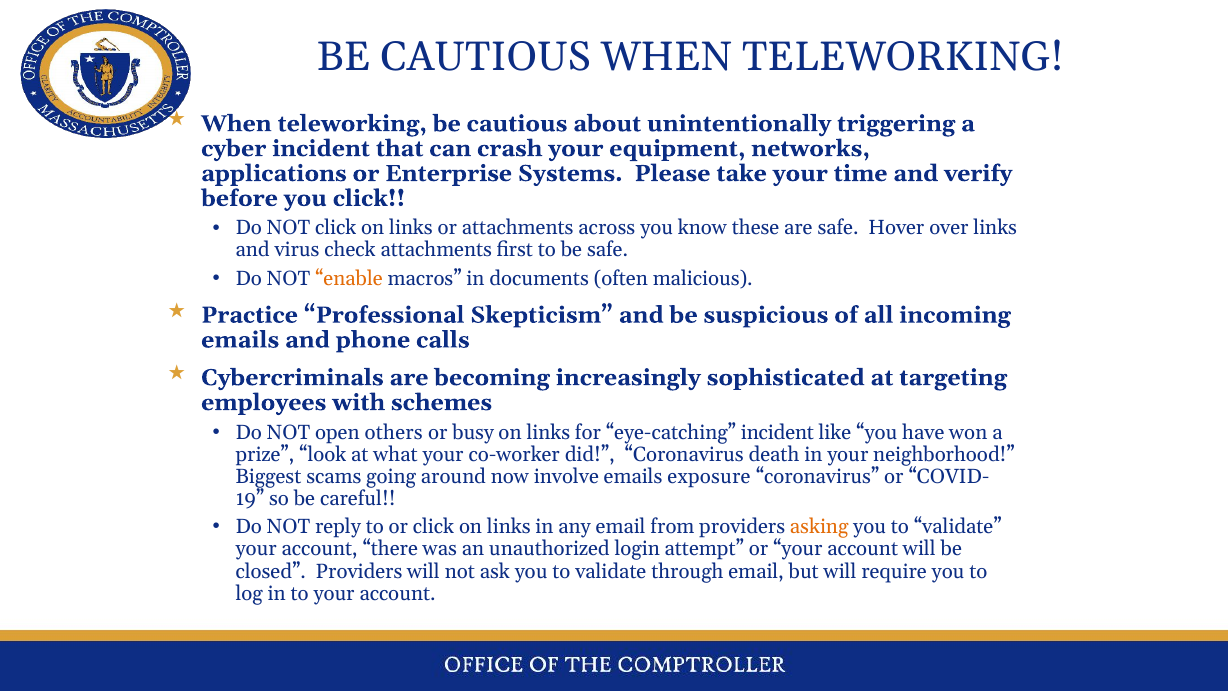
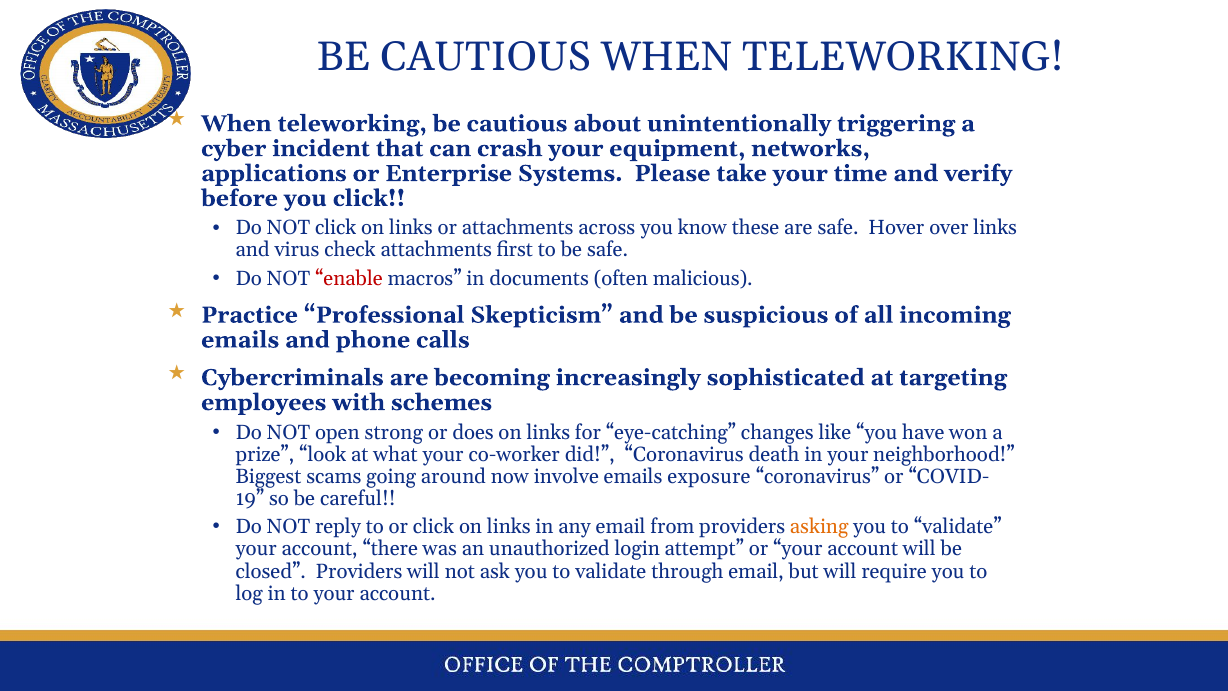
enable colour: orange -> red (349, 279)
others: others -> strong (394, 432)
busy: busy -> does (473, 432)
eye-catching incident: incident -> changes (777, 432)
